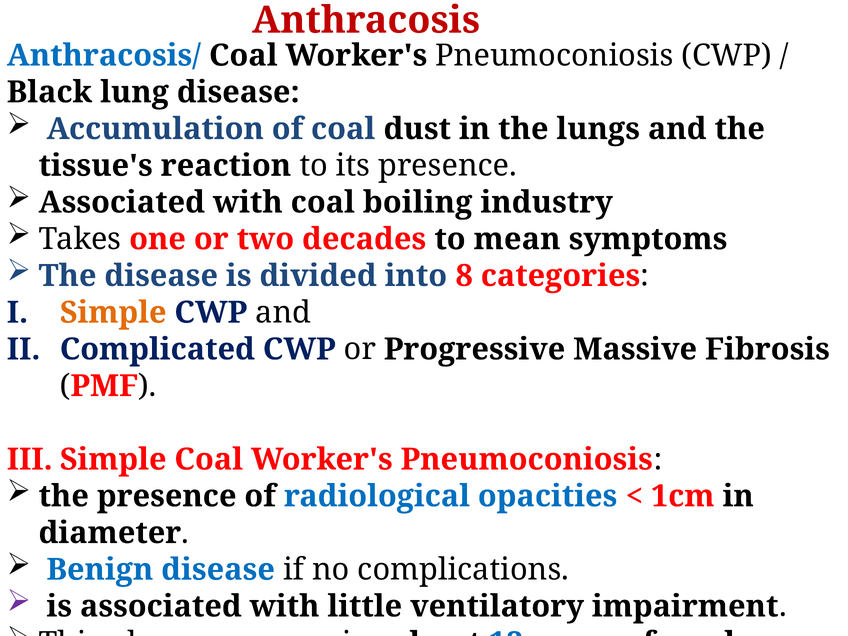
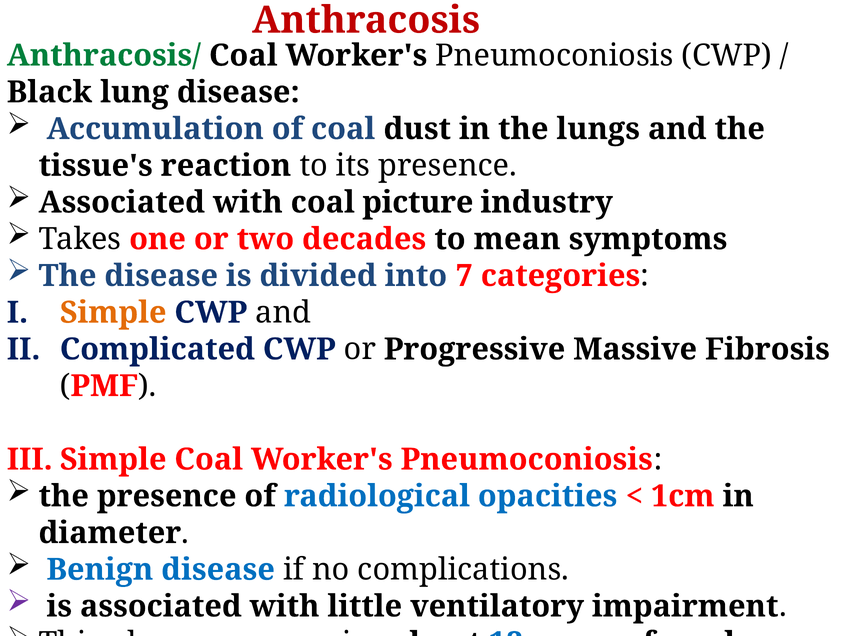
Anthracosis/ colour: blue -> green (104, 56)
boiling: boiling -> picture (418, 202)
8: 8 -> 7 (464, 276)
